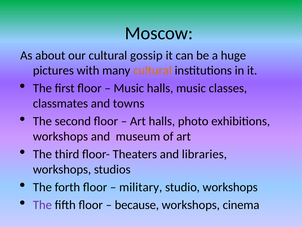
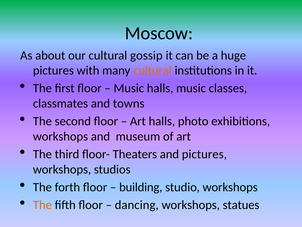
and libraries: libraries -> pictures (204, 154)
military: military -> building (141, 187)
The colour: purple -> orange (42, 205)
because: because -> dancing (137, 205)
cinema: cinema -> statues (241, 205)
